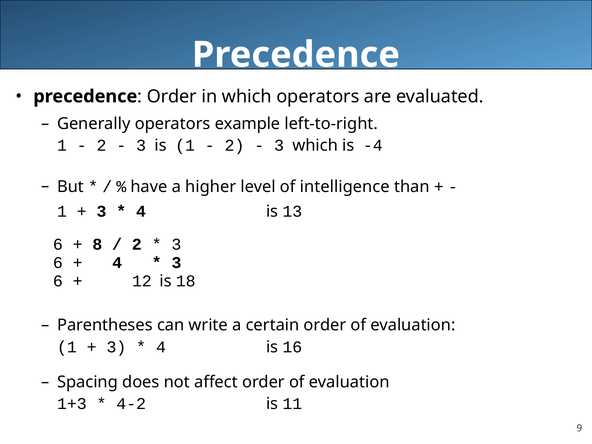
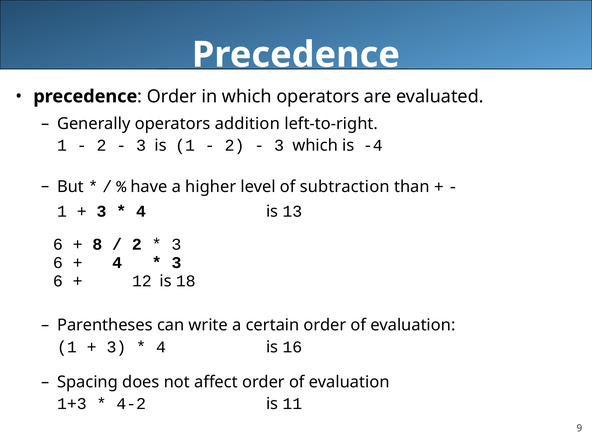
example: example -> addition (247, 124)
intelligence: intelligence -> subtraction (345, 187)
